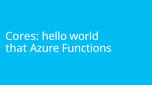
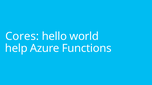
that: that -> help (16, 49)
